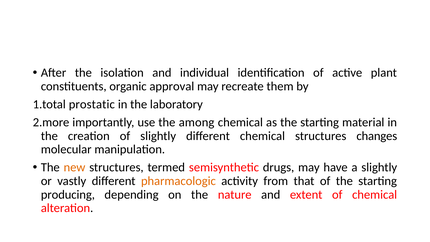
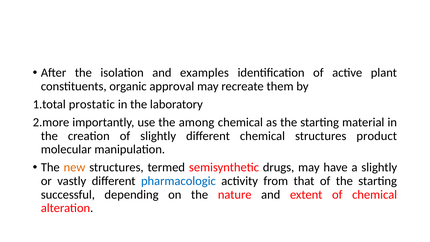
individual: individual -> examples (204, 73)
changes: changes -> product (377, 136)
pharmacologic colour: orange -> blue (178, 181)
producing: producing -> successful (68, 195)
